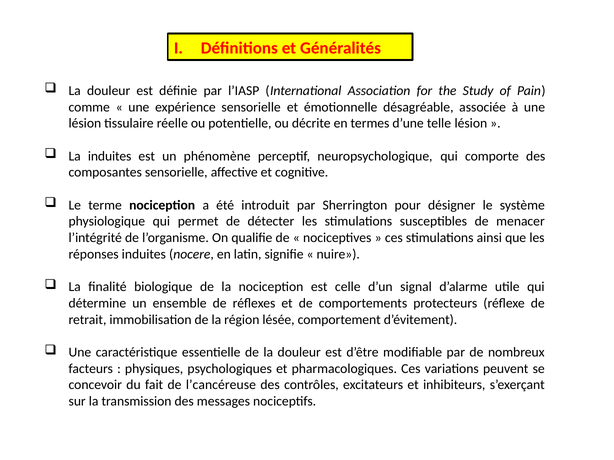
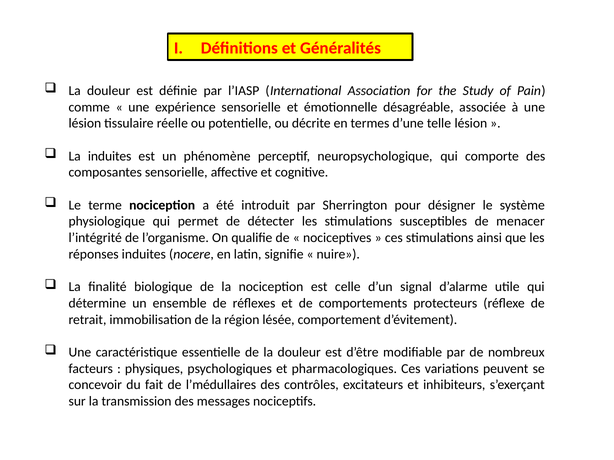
l’cancéreuse: l’cancéreuse -> l’médullaires (221, 385)
